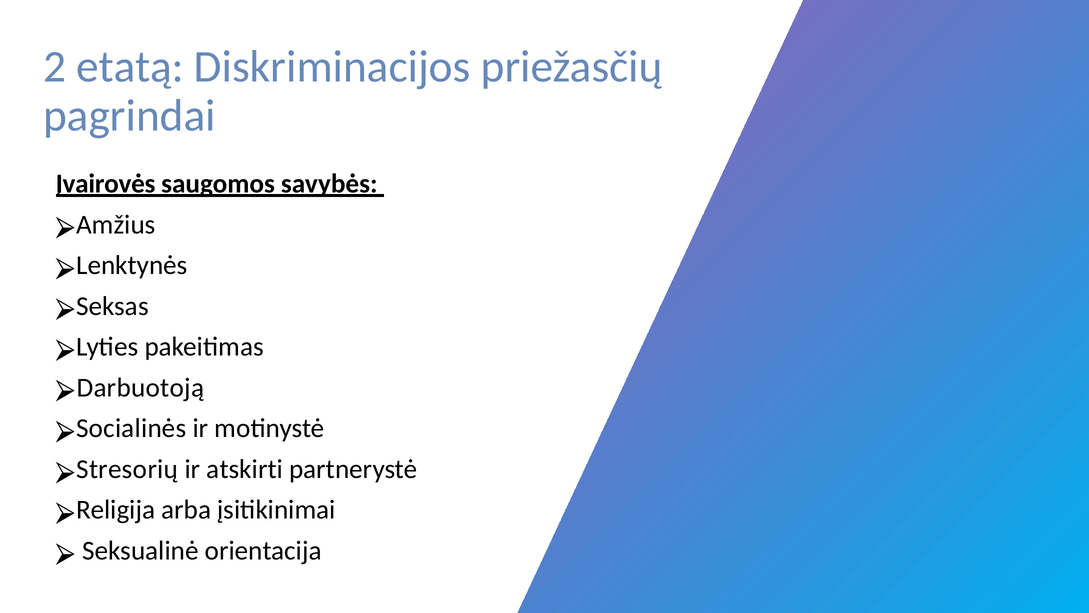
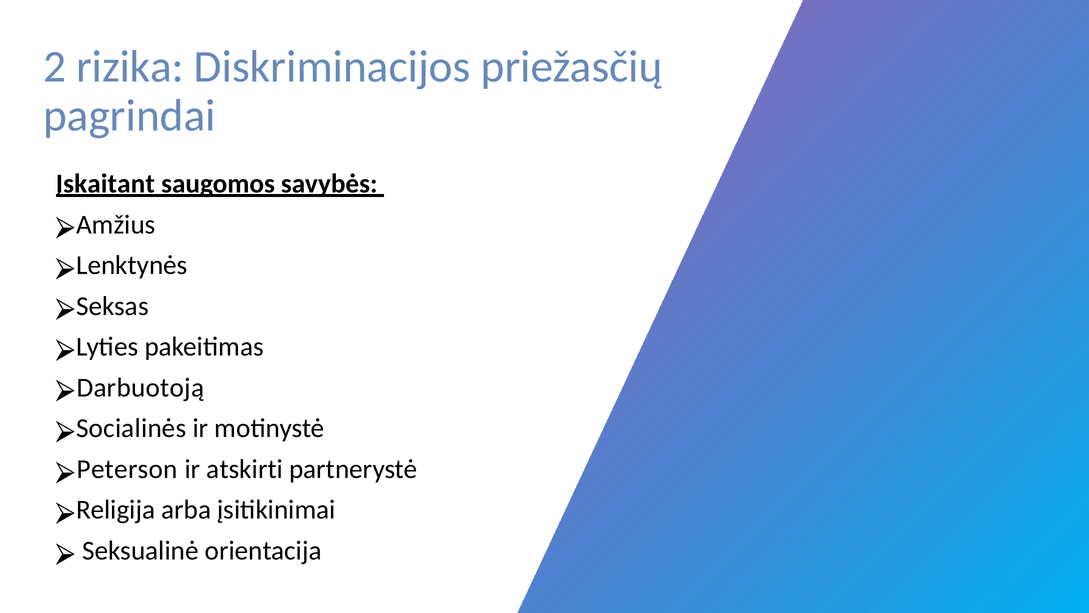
etatą: etatą -> rizika (130, 67)
Įvairovės: Įvairovės -> Įskaitant (105, 184)
Stresorių: Stresorių -> Peterson (127, 469)
